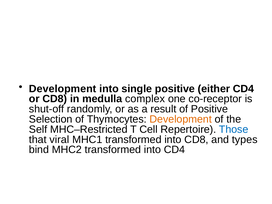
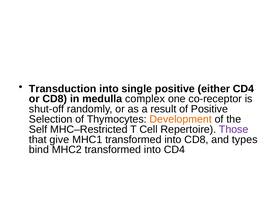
Development: Development -> Transduction (63, 89)
Those colour: blue -> purple (234, 129)
viral: viral -> give (59, 140)
